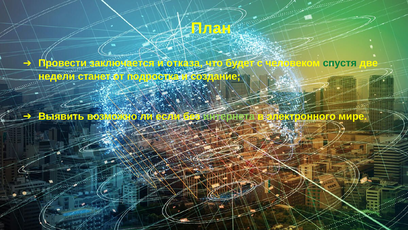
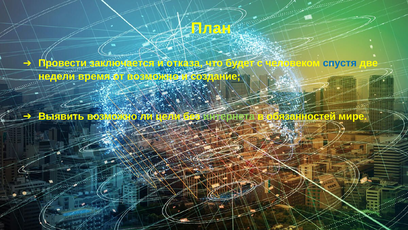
спустя colour: green -> blue (340, 63)
станет: станет -> время (94, 76)
от подростка: подростка -> возможно (153, 76)
если: если -> цели (168, 116)
электронного: электронного -> обязанностей (301, 116)
